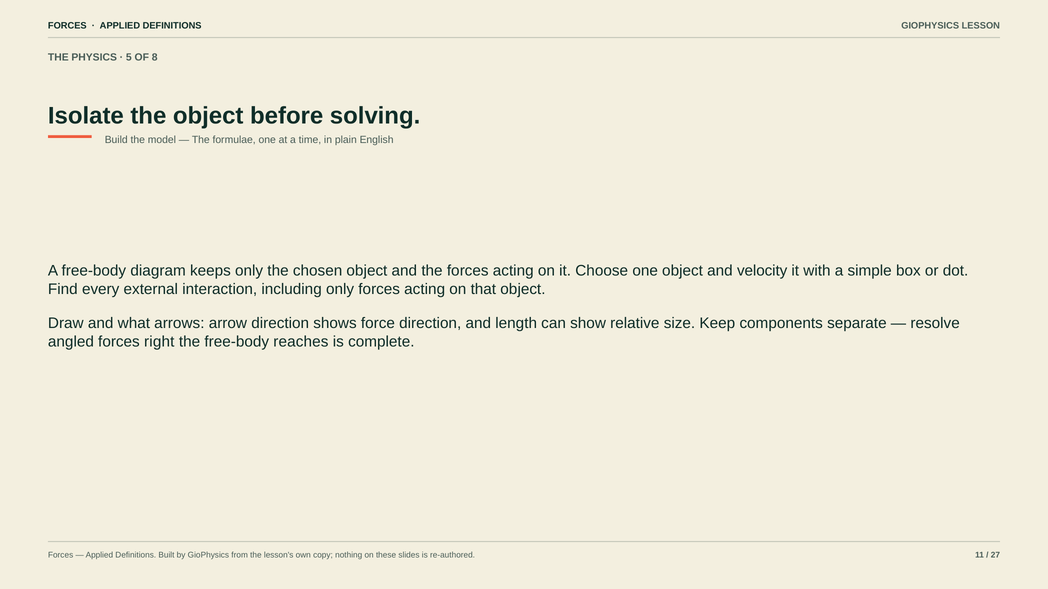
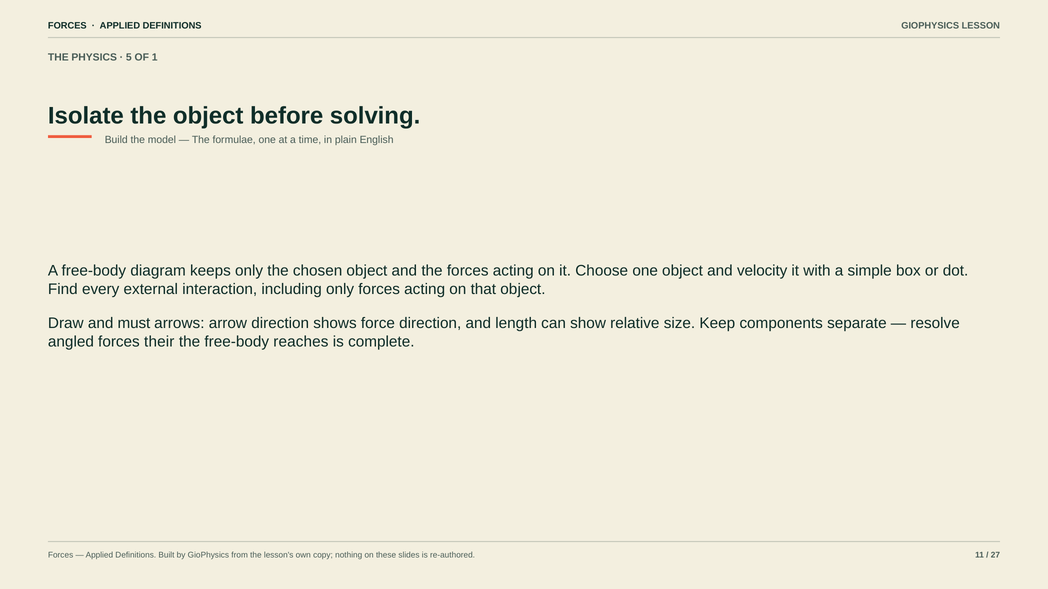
8: 8 -> 1 (155, 57)
what: what -> must (134, 324)
right: right -> their (159, 342)
